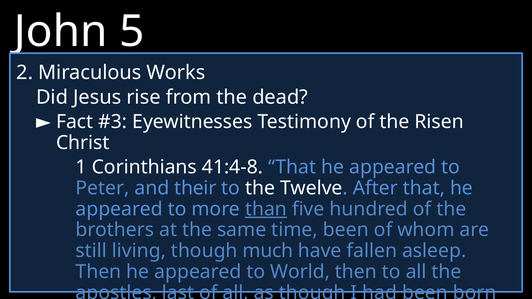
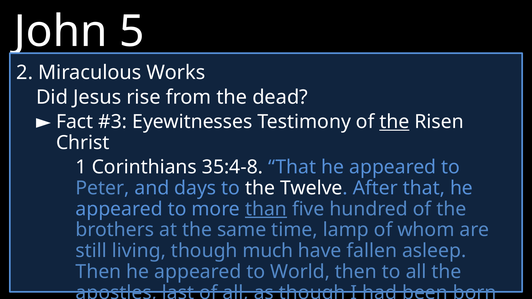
the underline: none -> present (394, 122)
41:4-8: 41:4-8 -> 35:4-8 (232, 167)
their: their -> days (195, 188)
time been: been -> lamp (346, 230)
